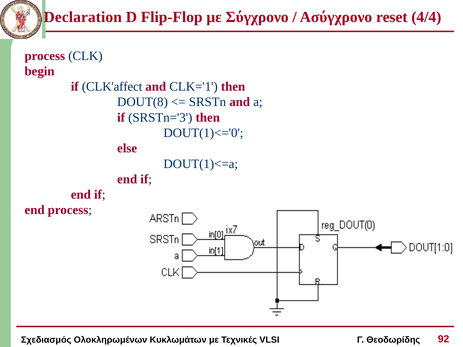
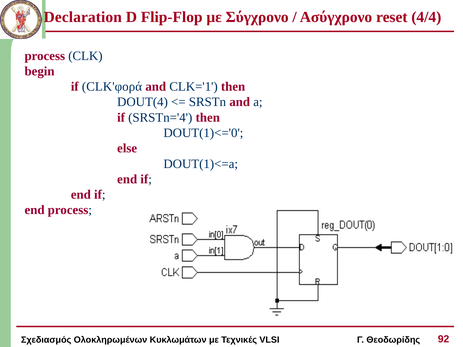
CLK'affect: CLK'affect -> CLK'φορά (112, 87)
DOUT(8: DOUT(8 -> DOUT(4 (143, 102)
SRSTn='3: SRSTn='3 -> SRSTn='4 (160, 118)
